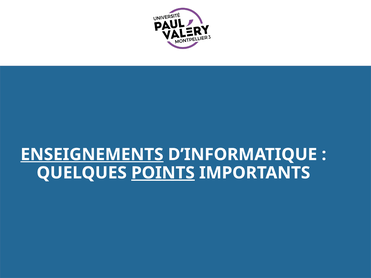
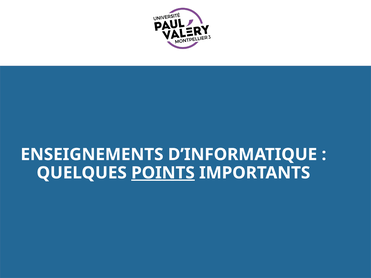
ENSEIGNEMENTS underline: present -> none (92, 155)
